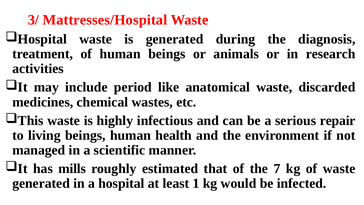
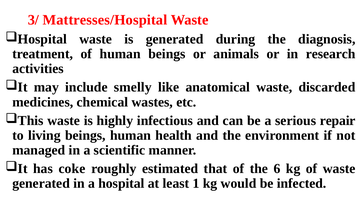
period: period -> smelly (133, 87)
mills: mills -> coke (72, 168)
7: 7 -> 6 (277, 168)
